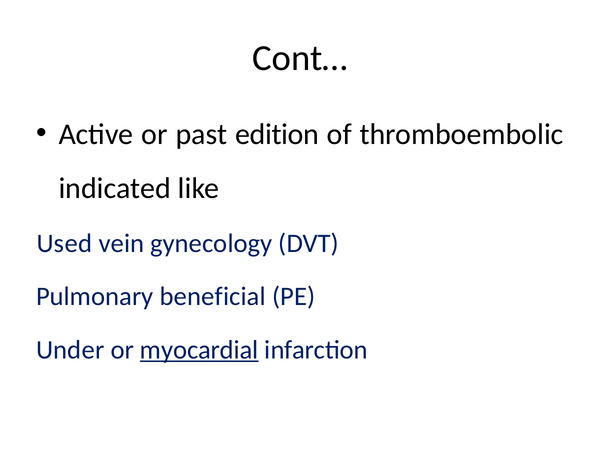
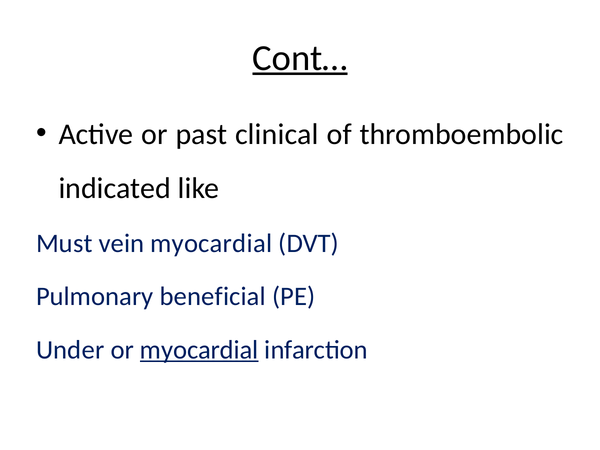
Cont… underline: none -> present (300, 58)
edition: edition -> clinical (277, 134)
Used: Used -> Must (64, 243)
vein gynecology: gynecology -> myocardial (211, 243)
